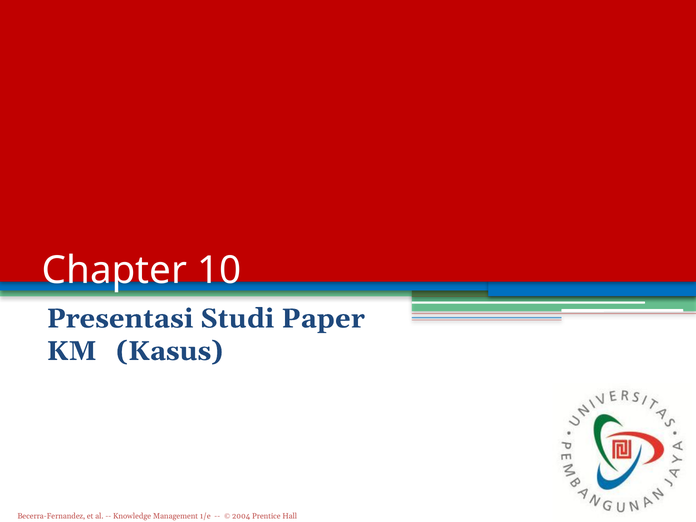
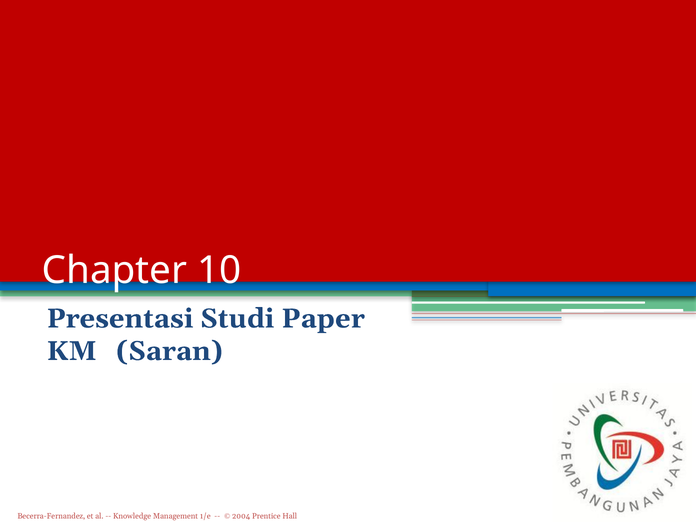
Kasus: Kasus -> Saran (169, 351)
